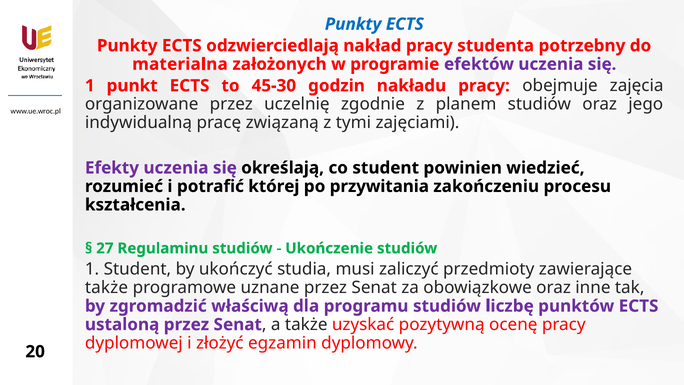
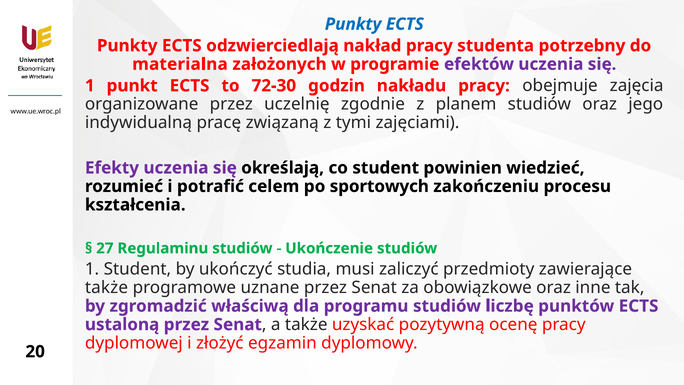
45-30: 45-30 -> 72-30 (274, 86)
której: której -> celem (274, 186)
przywitania: przywitania -> sportowych (379, 186)
